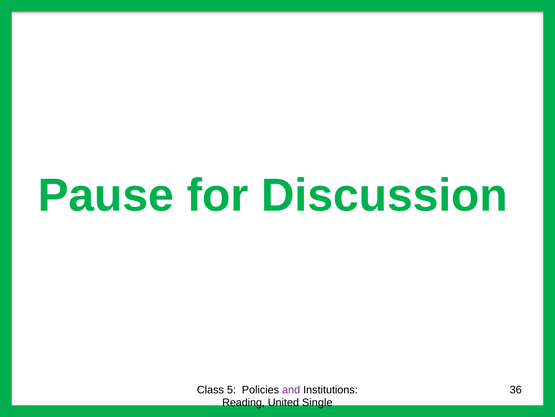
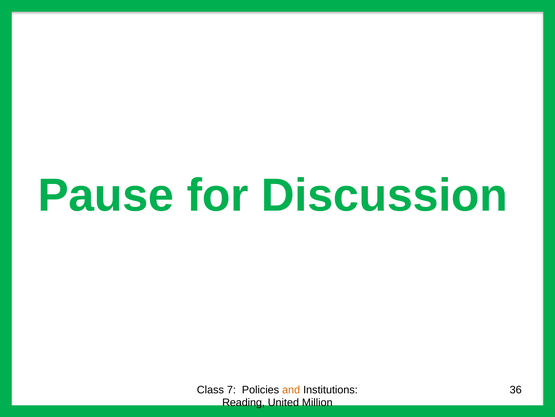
5: 5 -> 7 (231, 389)
and colour: purple -> orange (291, 389)
Single: Single -> Million (317, 402)
